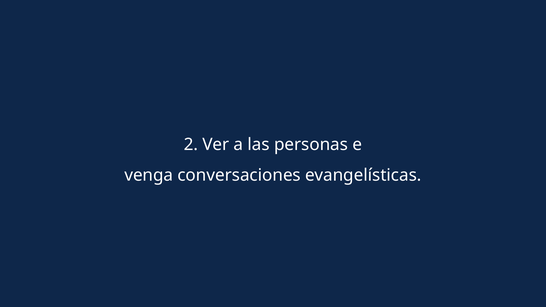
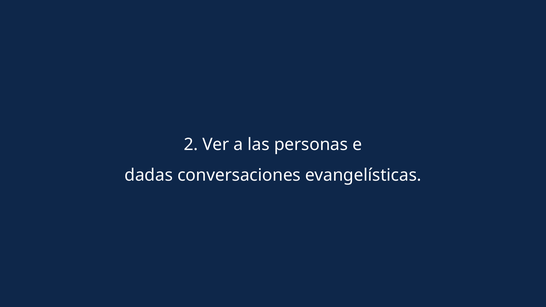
venga: venga -> dadas (149, 175)
